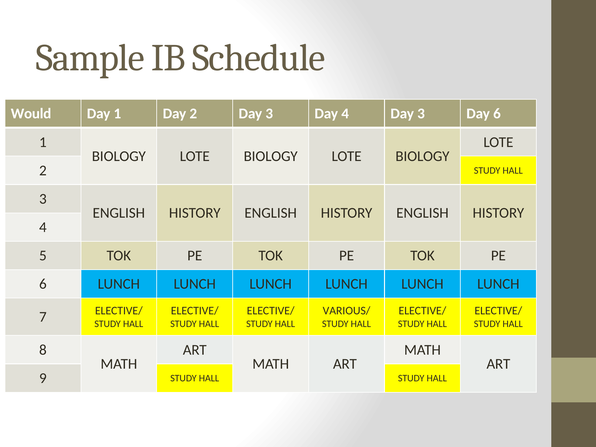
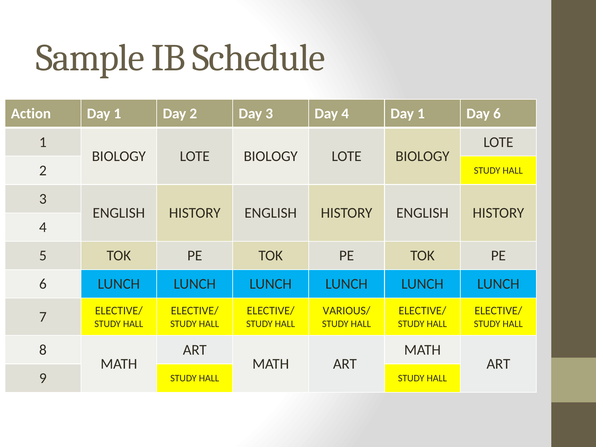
Would: Would -> Action (31, 114)
4 Day 3: 3 -> 1 (421, 114)
